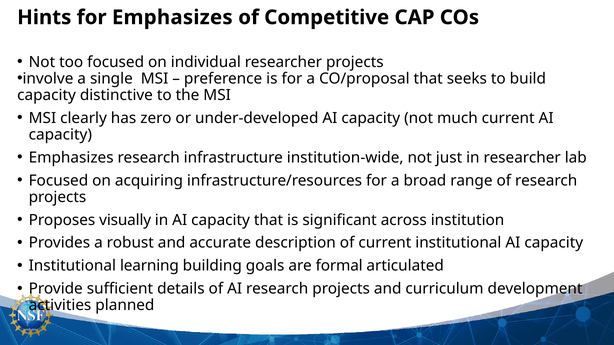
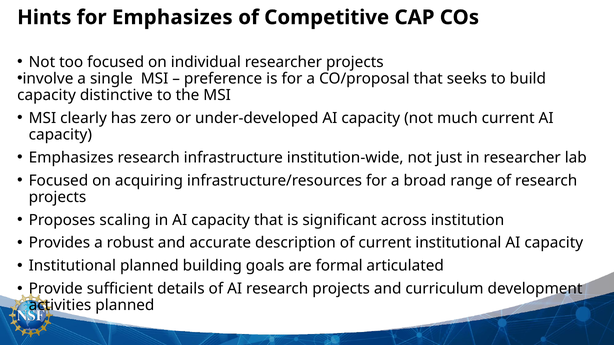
visually: visually -> scaling (125, 220)
Institutional learning: learning -> planned (149, 266)
